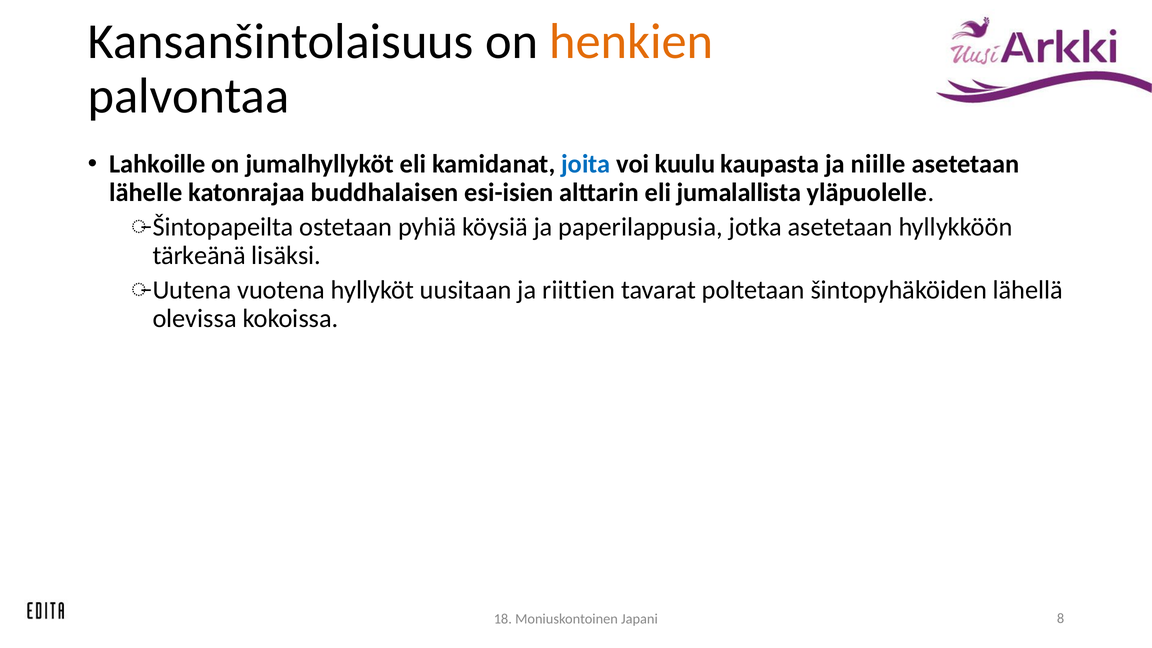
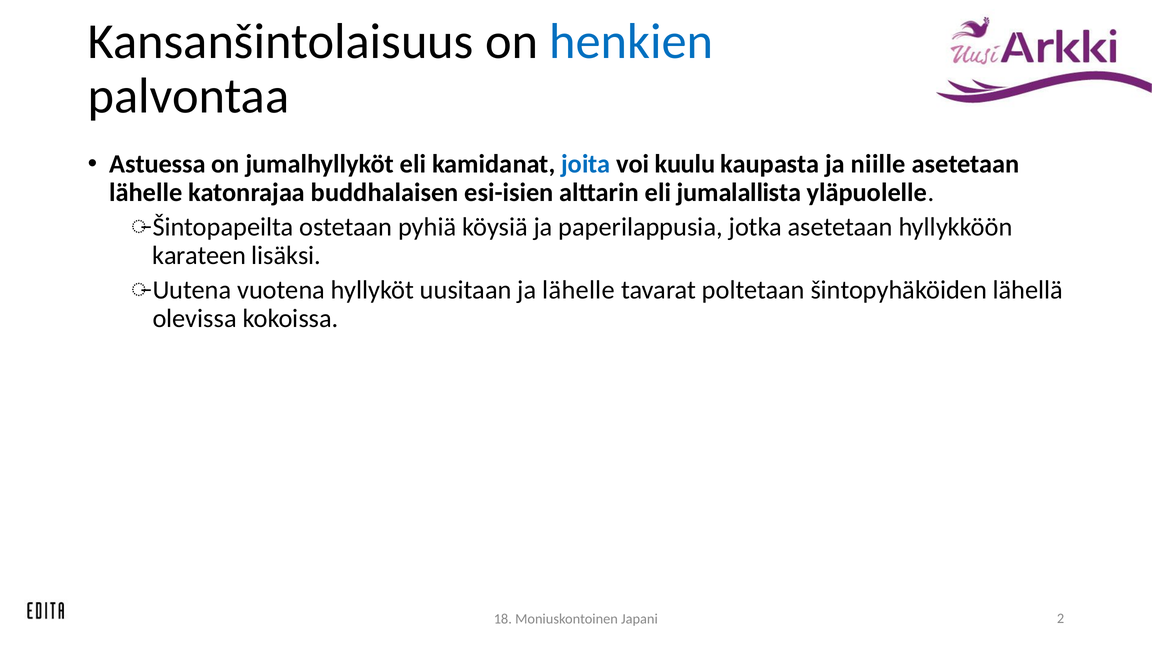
henkien colour: orange -> blue (631, 42)
Lahkoille: Lahkoille -> Astuessa (157, 164)
tärkeänä: tärkeänä -> karateen (199, 256)
ja riittien: riittien -> lähelle (579, 290)
8: 8 -> 2 (1061, 619)
